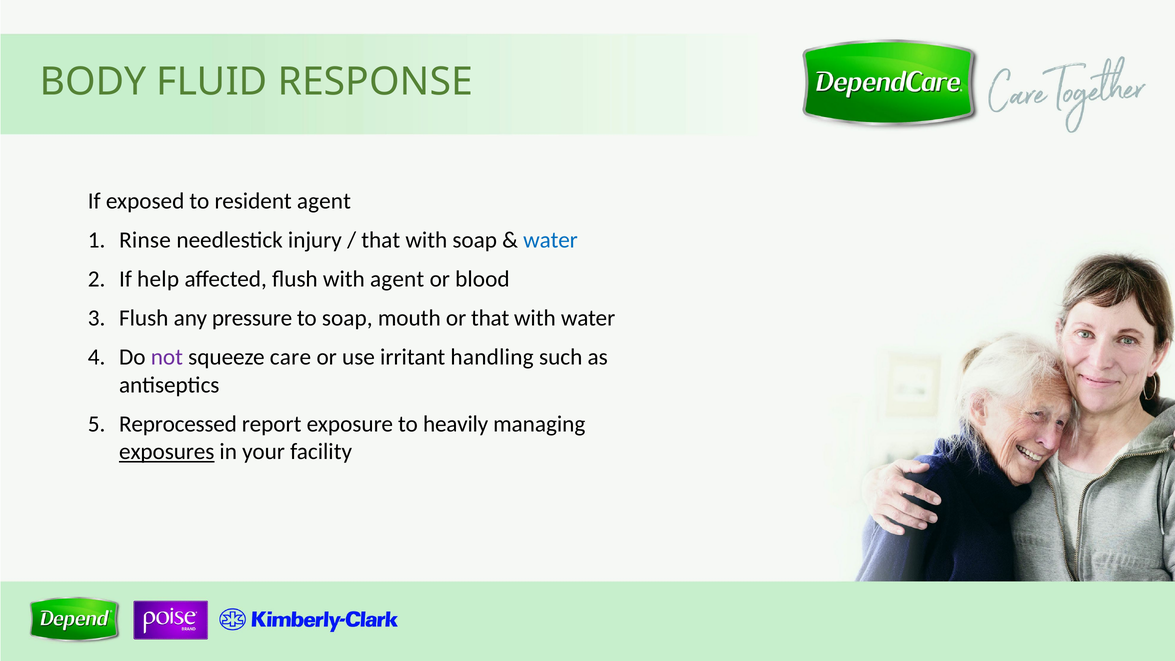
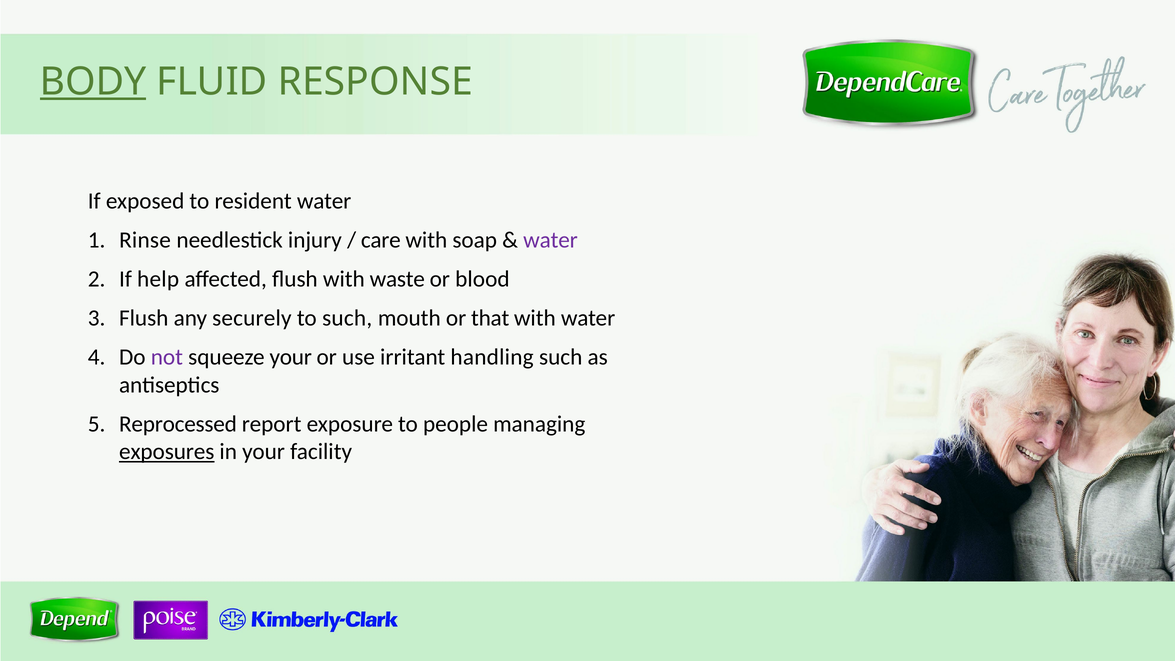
BODY underline: none -> present (93, 82)
resident agent: agent -> water (324, 201)
that: that -> care (381, 240)
water colour: blue -> purple (551, 240)
with agent: agent -> waste (397, 279)
pressure: pressure -> securely (252, 318)
to soap: soap -> such (347, 318)
squeeze care: care -> your (291, 357)
heavily: heavily -> people (456, 424)
